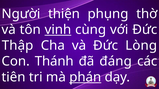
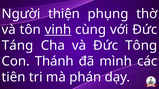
Thập: Thập -> Táng (18, 46)
Lòng: Lòng -> Tông (141, 46)
đáng: đáng -> mình (116, 62)
phán underline: present -> none (85, 77)
